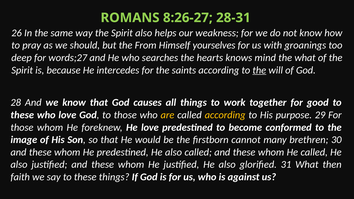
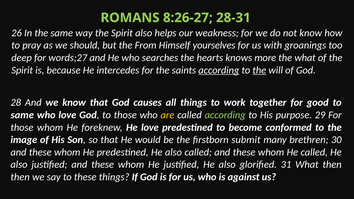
mind: mind -> more (265, 58)
according underline: none -> present (219, 70)
these: these -> same (22, 115)
according colour: yellow -> light green (225, 115)
cannot: cannot -> submit (246, 140)
faith: faith -> then (20, 177)
